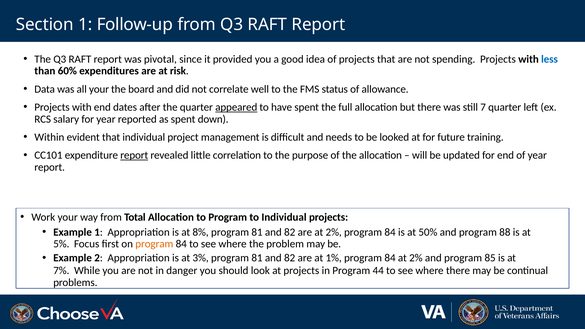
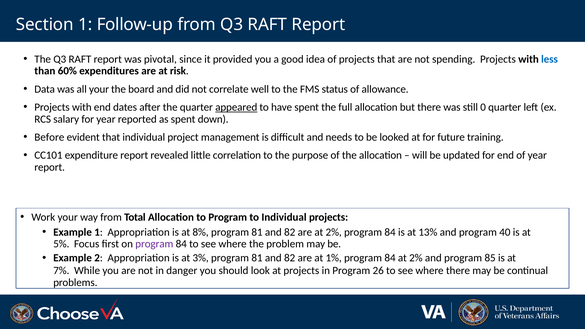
7: 7 -> 0 (483, 107)
Within: Within -> Before (49, 137)
report underline: present -> none (134, 155)
50%: 50% -> 13% (428, 232)
88: 88 -> 40 (505, 232)
program colour: orange -> purple (154, 244)
44: 44 -> 26 (378, 271)
